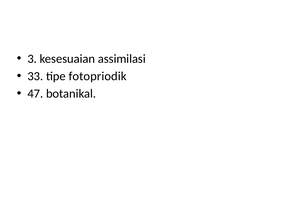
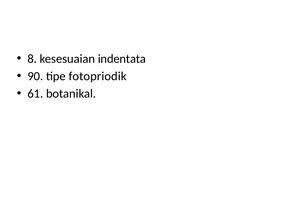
3: 3 -> 8 (32, 59)
assimilasi: assimilasi -> indentata (122, 59)
33: 33 -> 90 (35, 76)
47: 47 -> 61 (35, 94)
